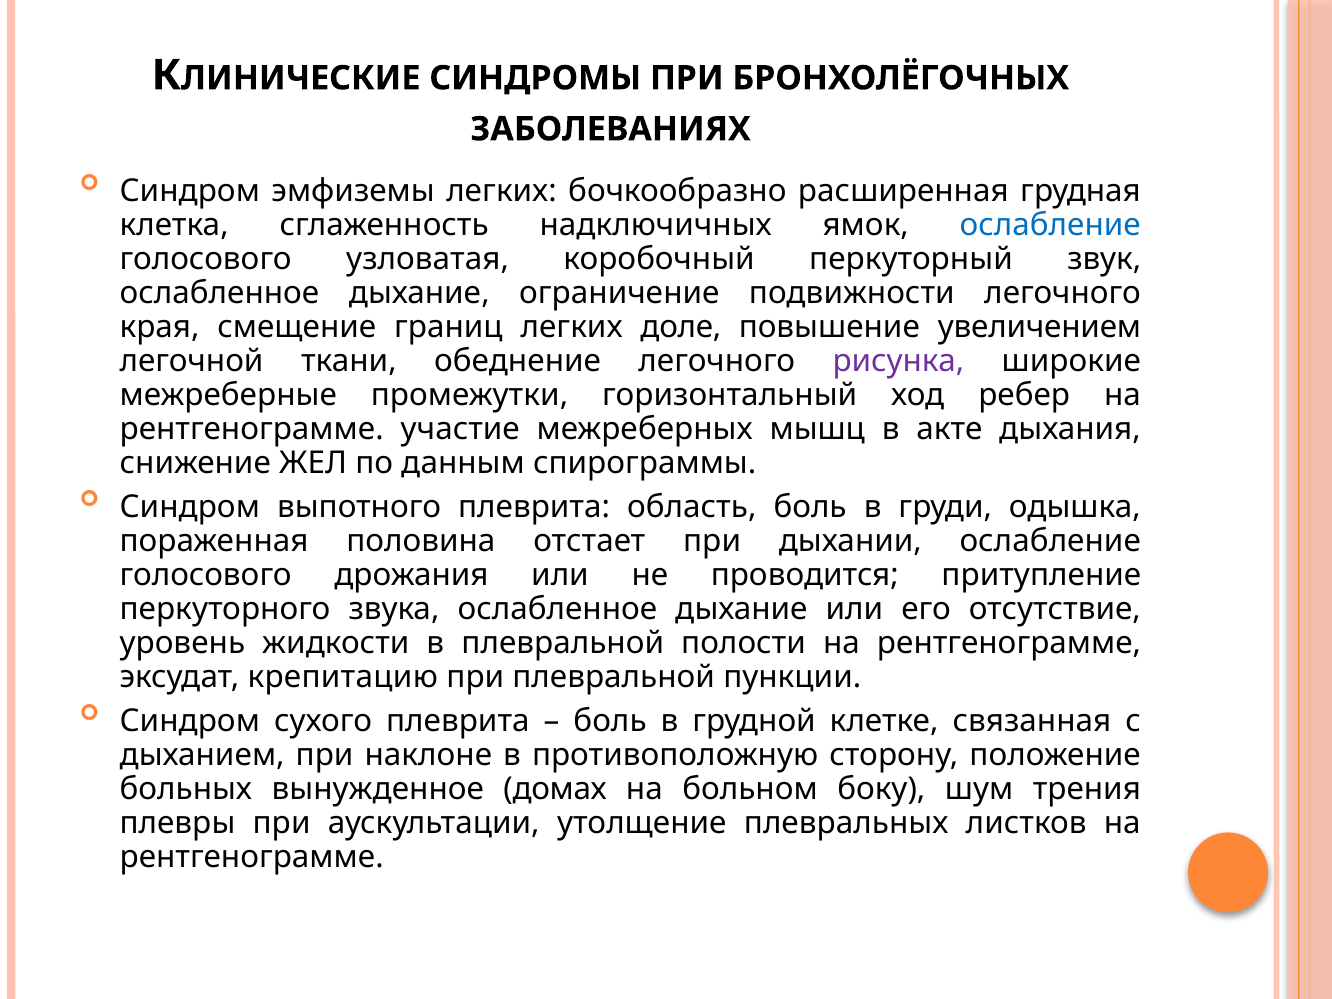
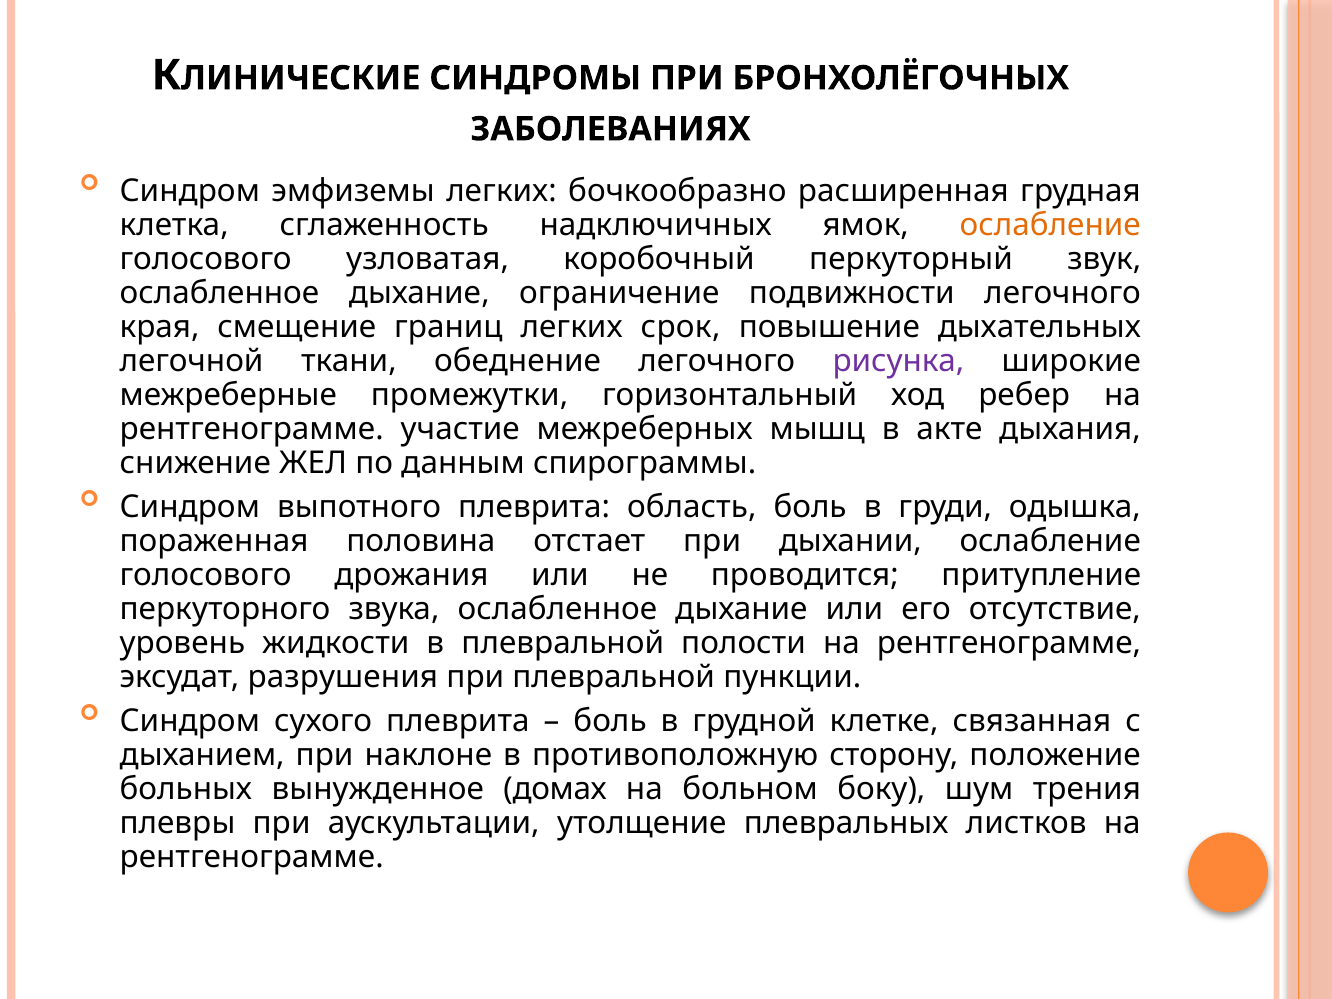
ослабление colour: blue -> orange (1050, 225)
доле: доле -> срок (681, 327)
увеличением: увеличением -> дыхательных (1039, 327)
крепитацию: крепитацию -> разрушения (343, 677)
